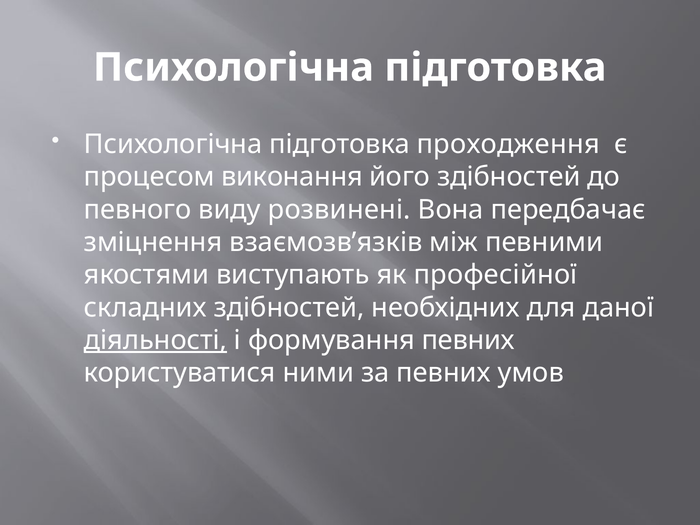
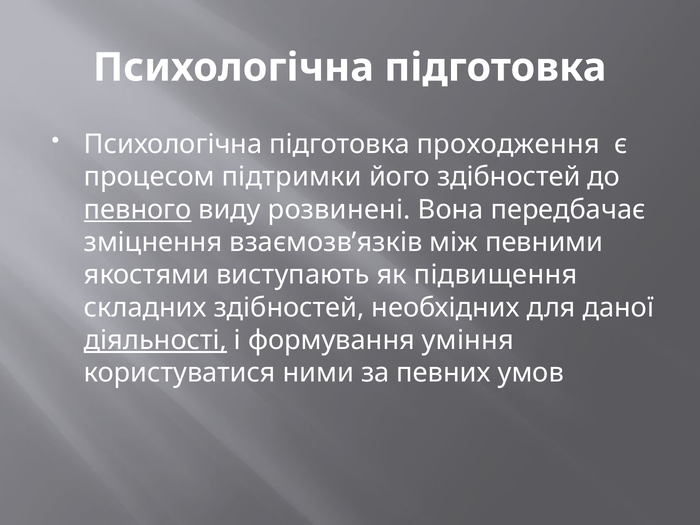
виконання: виконання -> підтримки (292, 177)
певного underline: none -> present (138, 210)
професійної: професійної -> підвищення (496, 275)
формування певних: певних -> уміння (468, 340)
